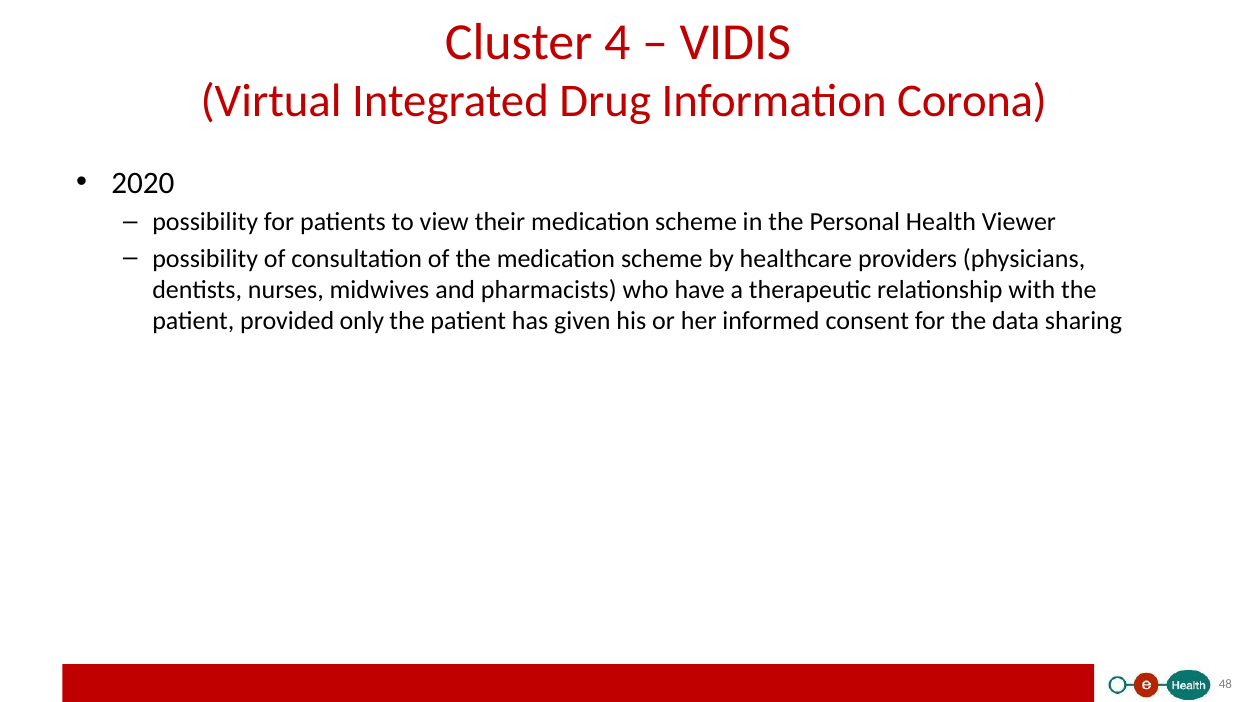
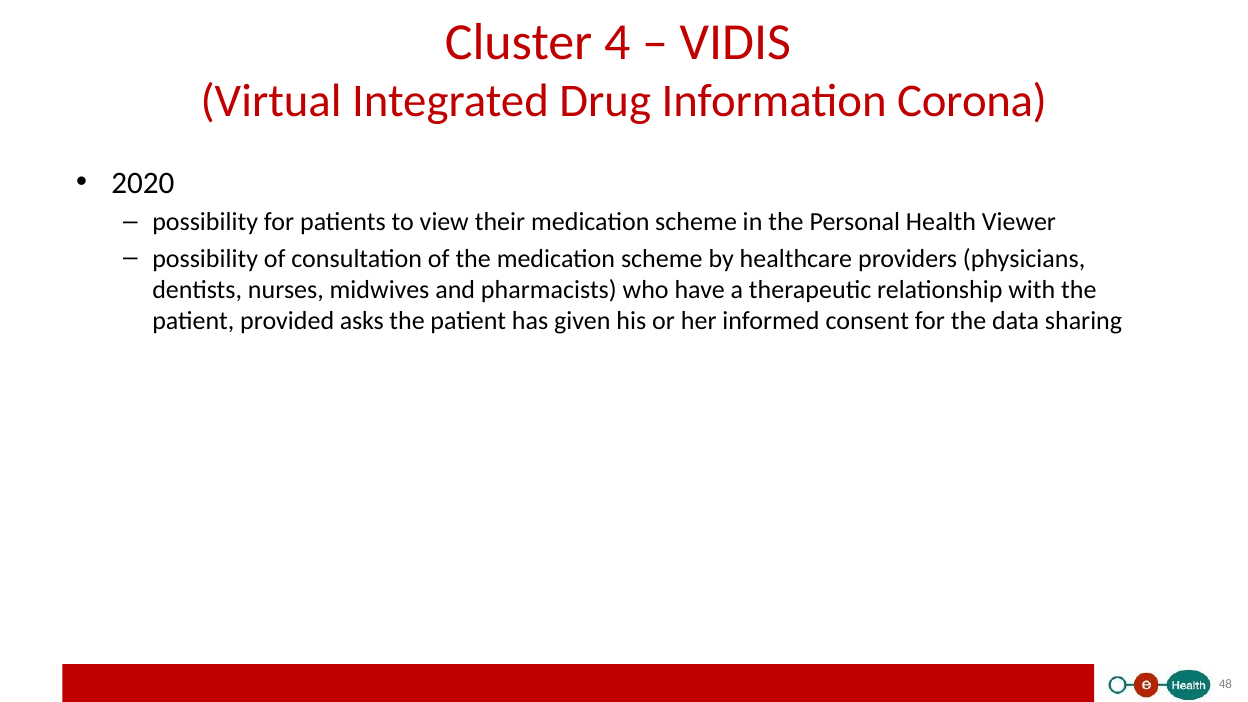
only: only -> asks (362, 321)
